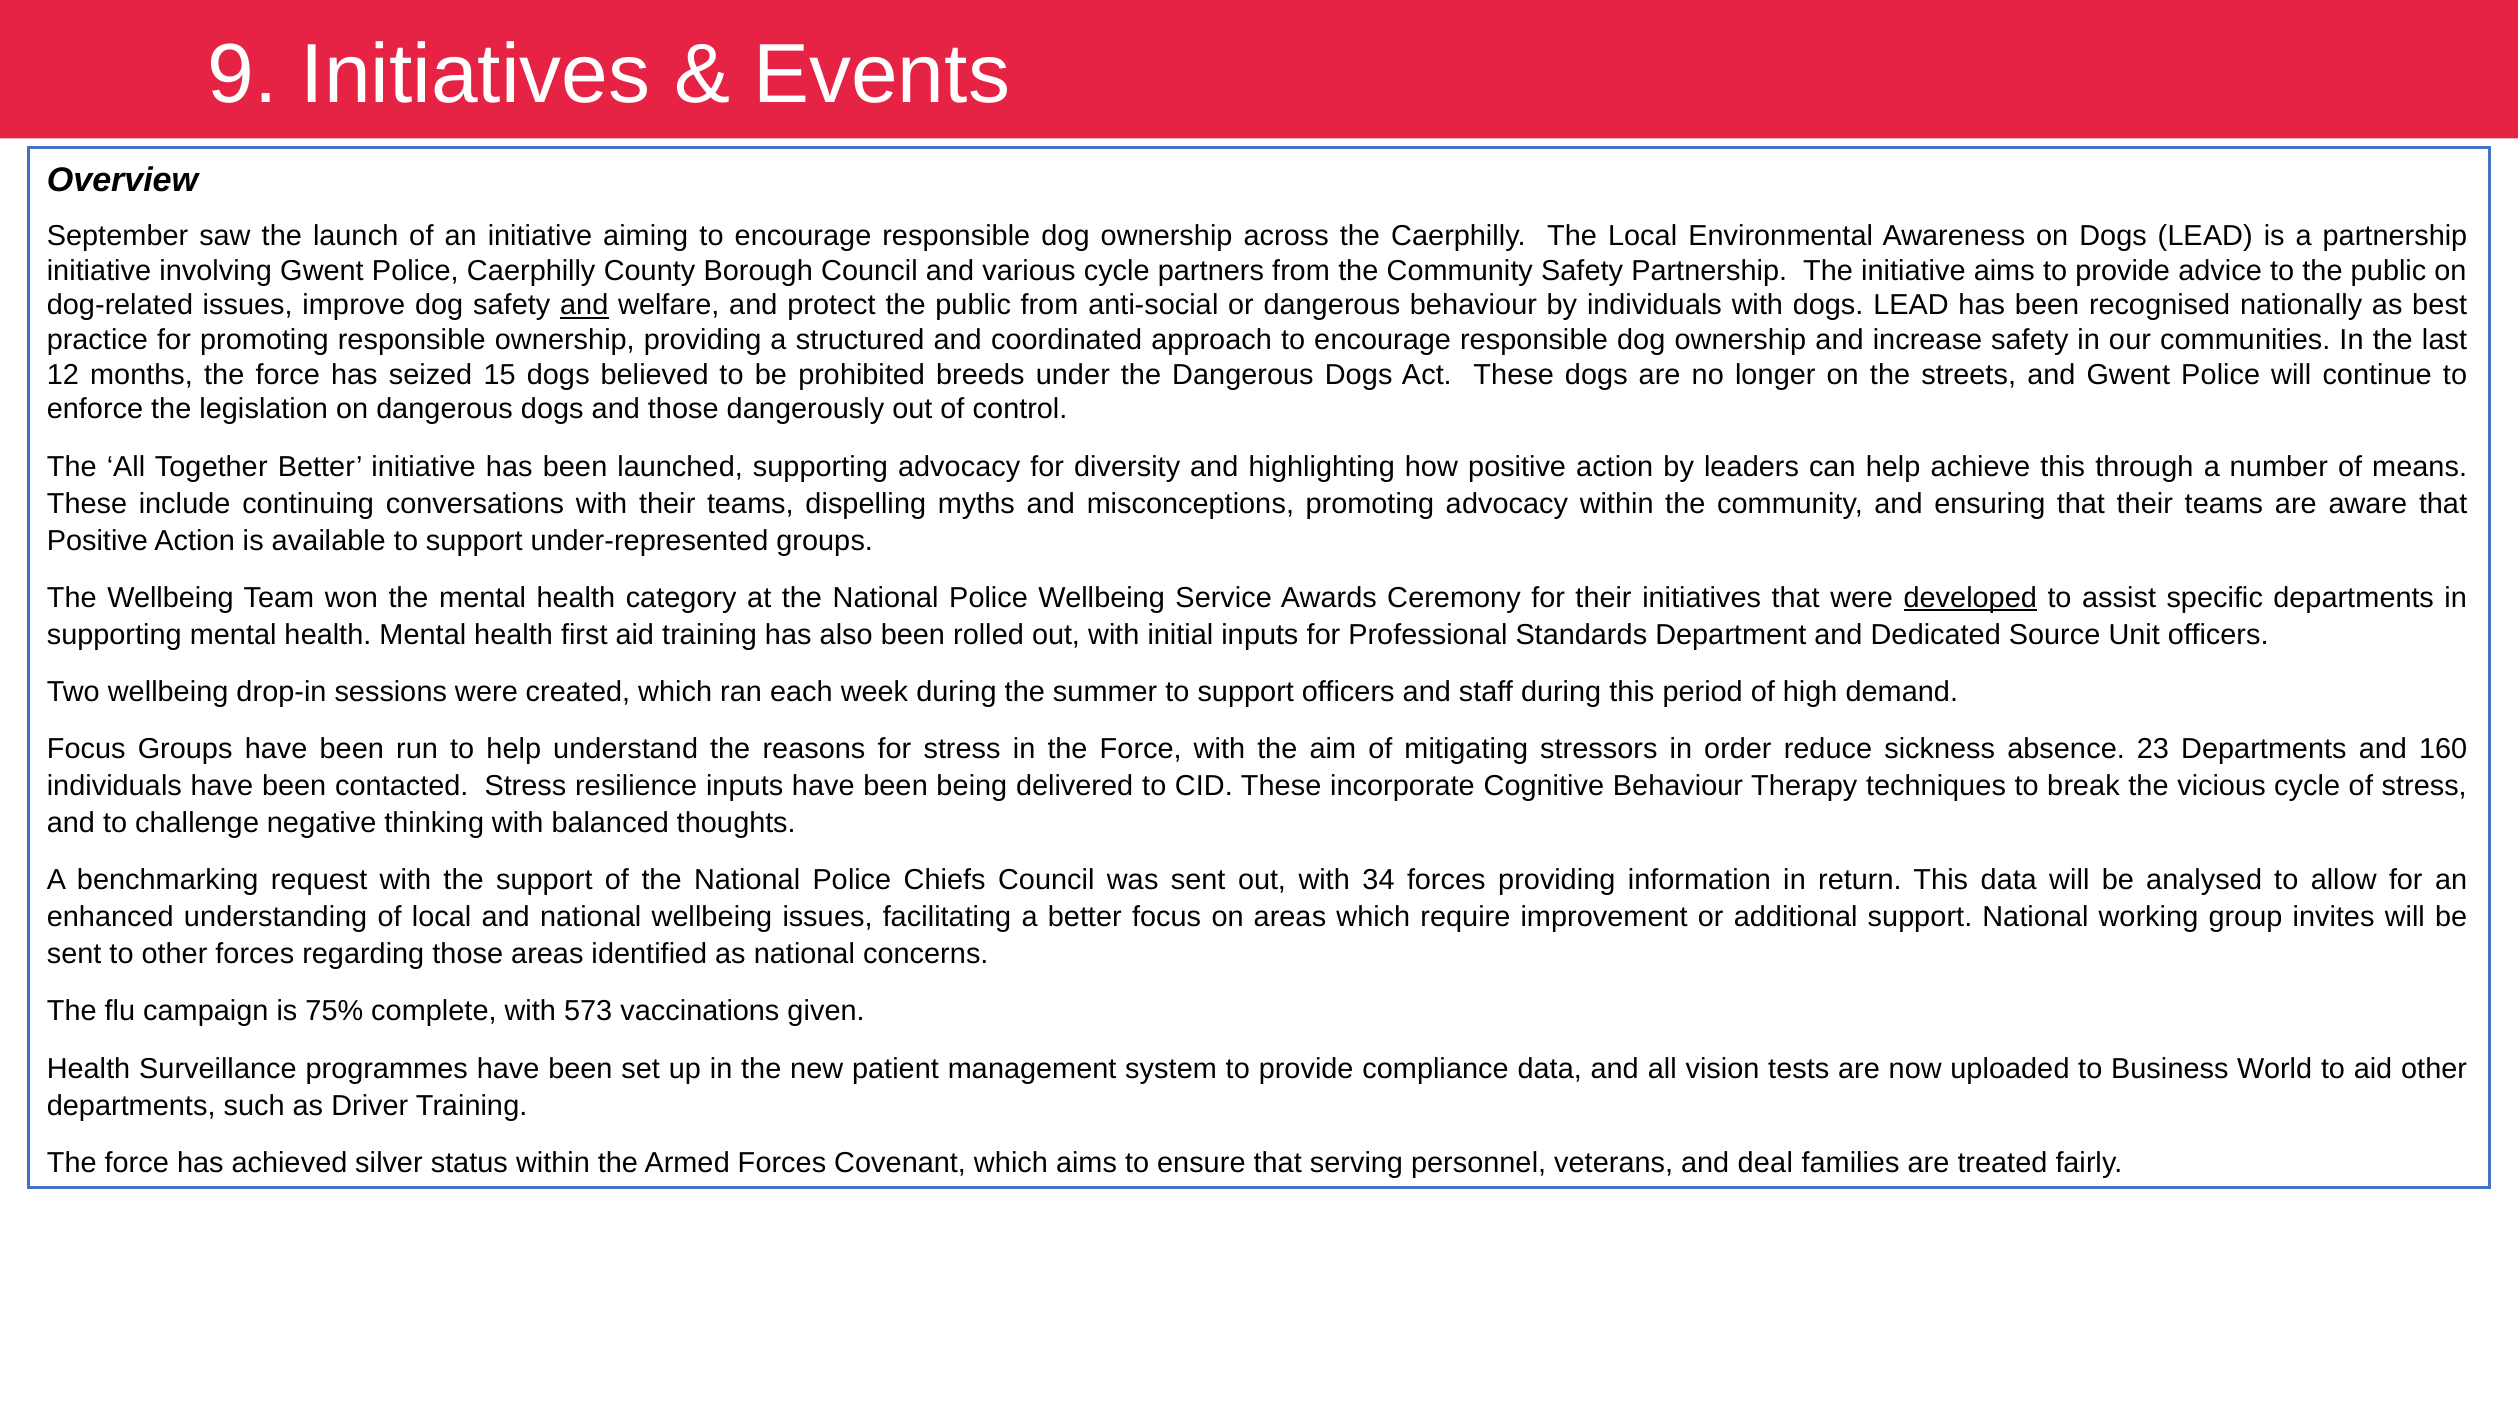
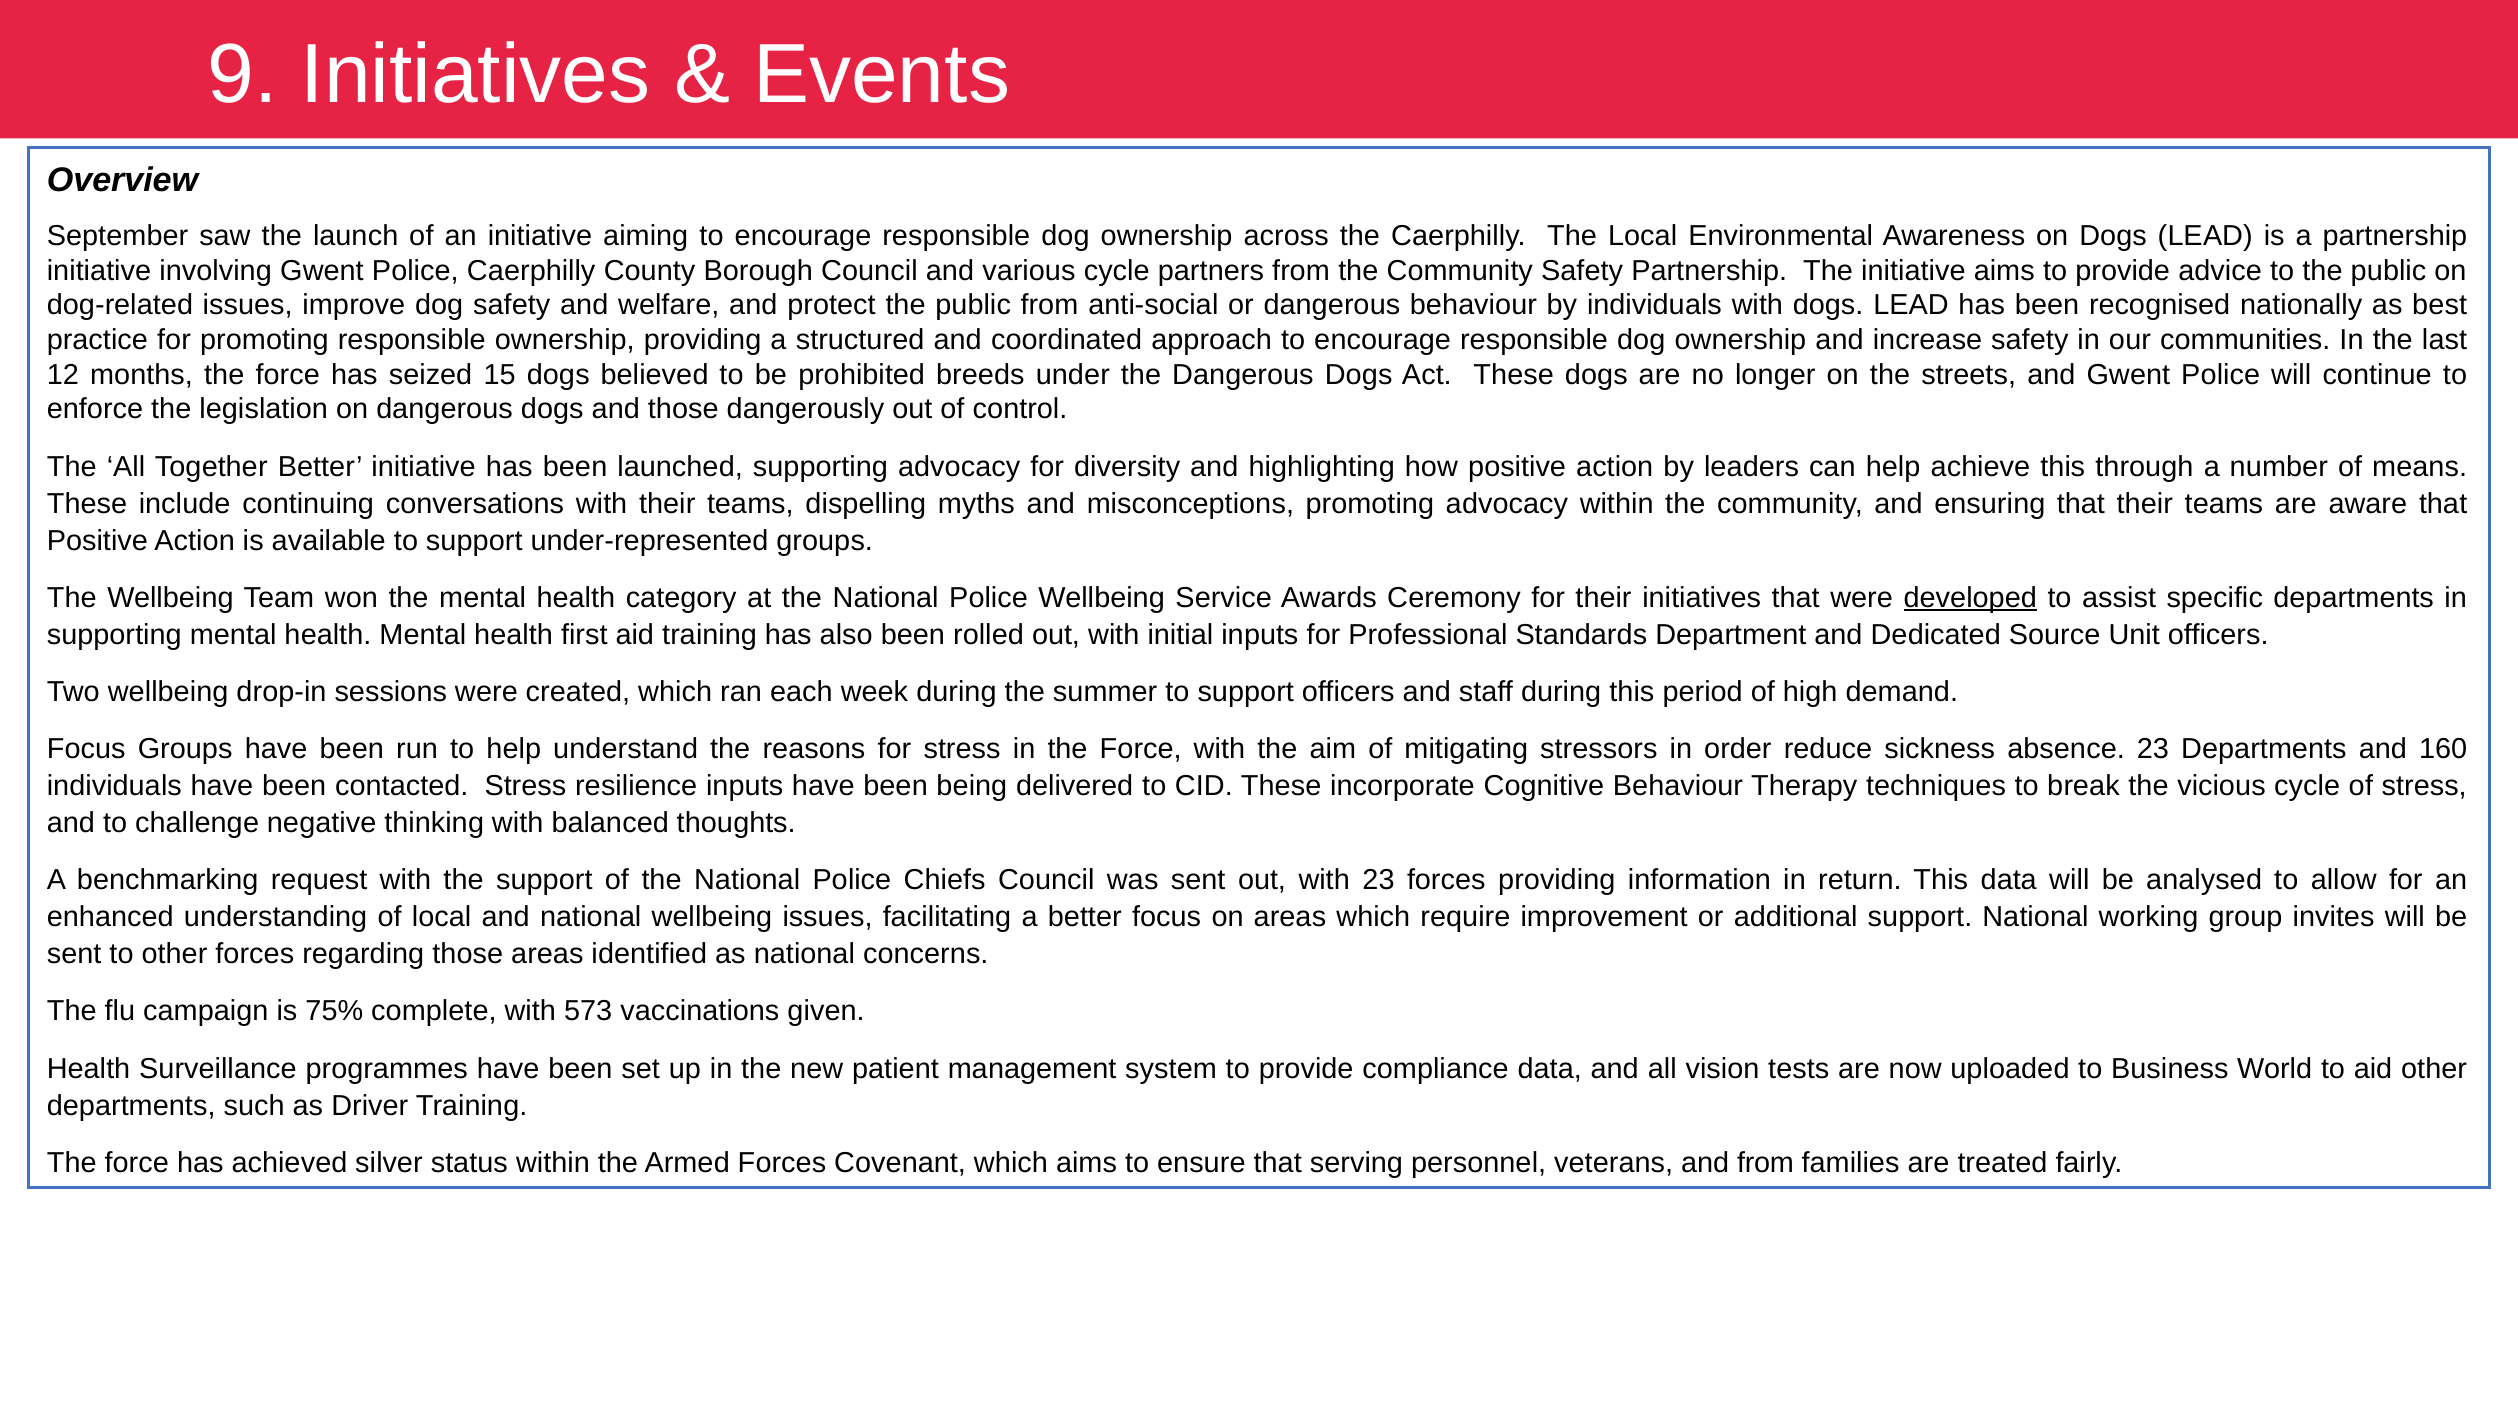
and underline: present -> none (584, 306)
with 34: 34 -> 23 (1379, 880)
and deal: deal -> from (1766, 1163)
